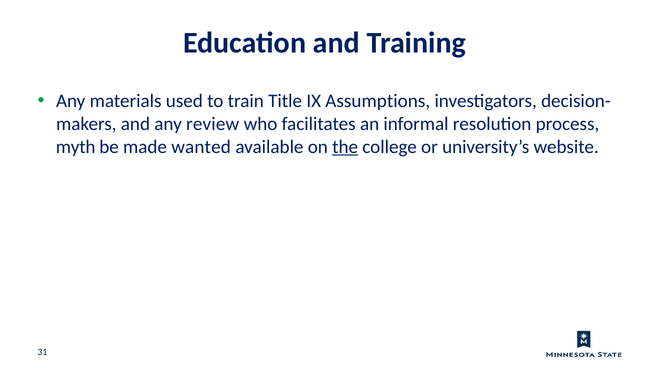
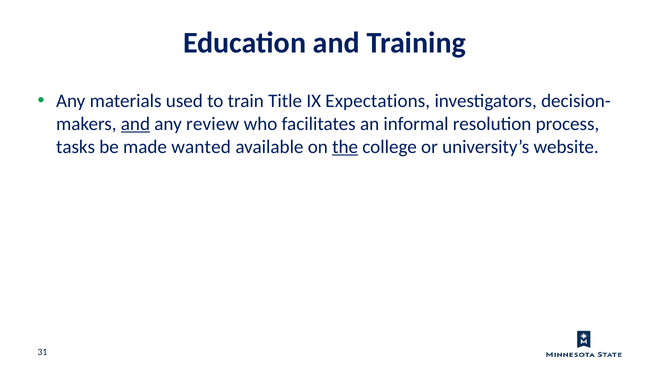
Assumptions: Assumptions -> Expectations (378, 101)
and underline: none -> present (135, 124)
myth: myth -> tasks (76, 147)
